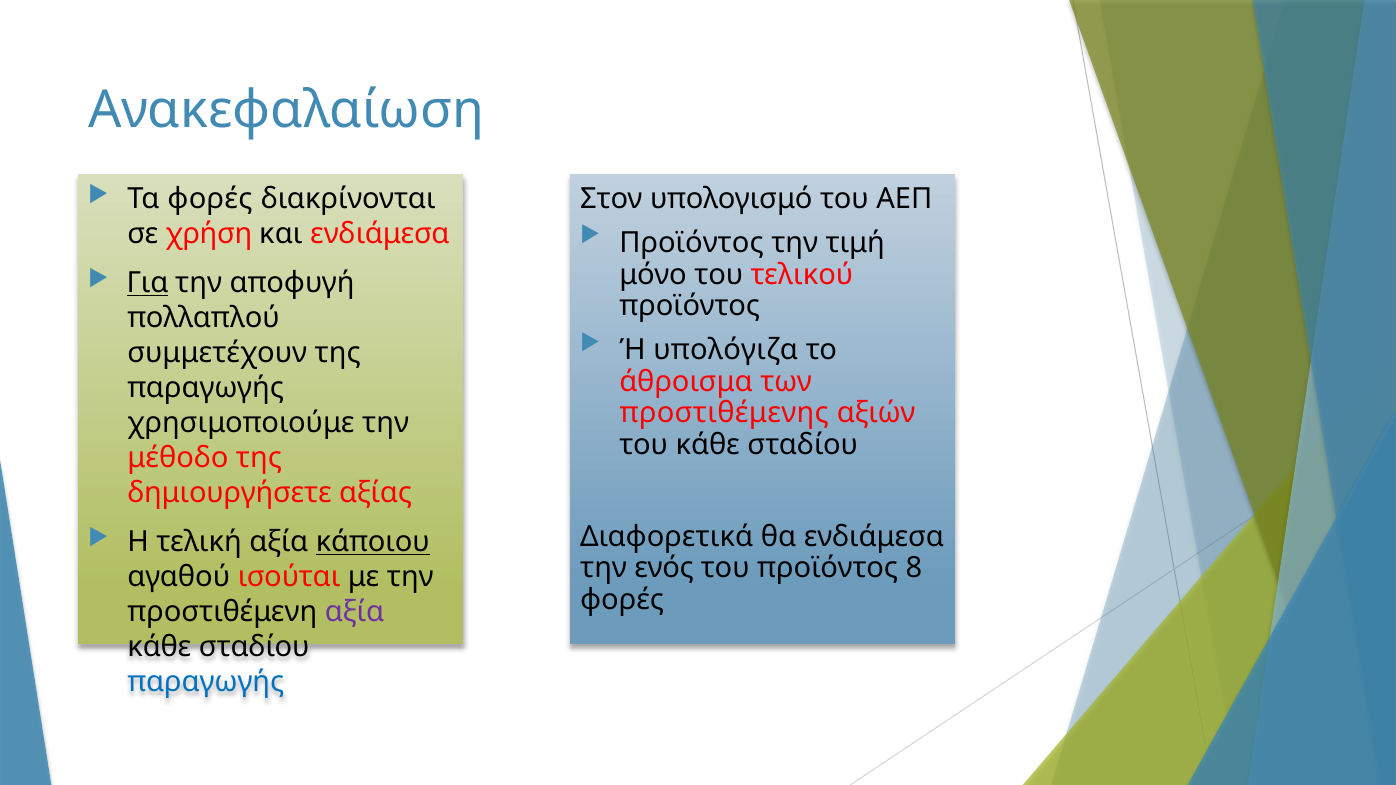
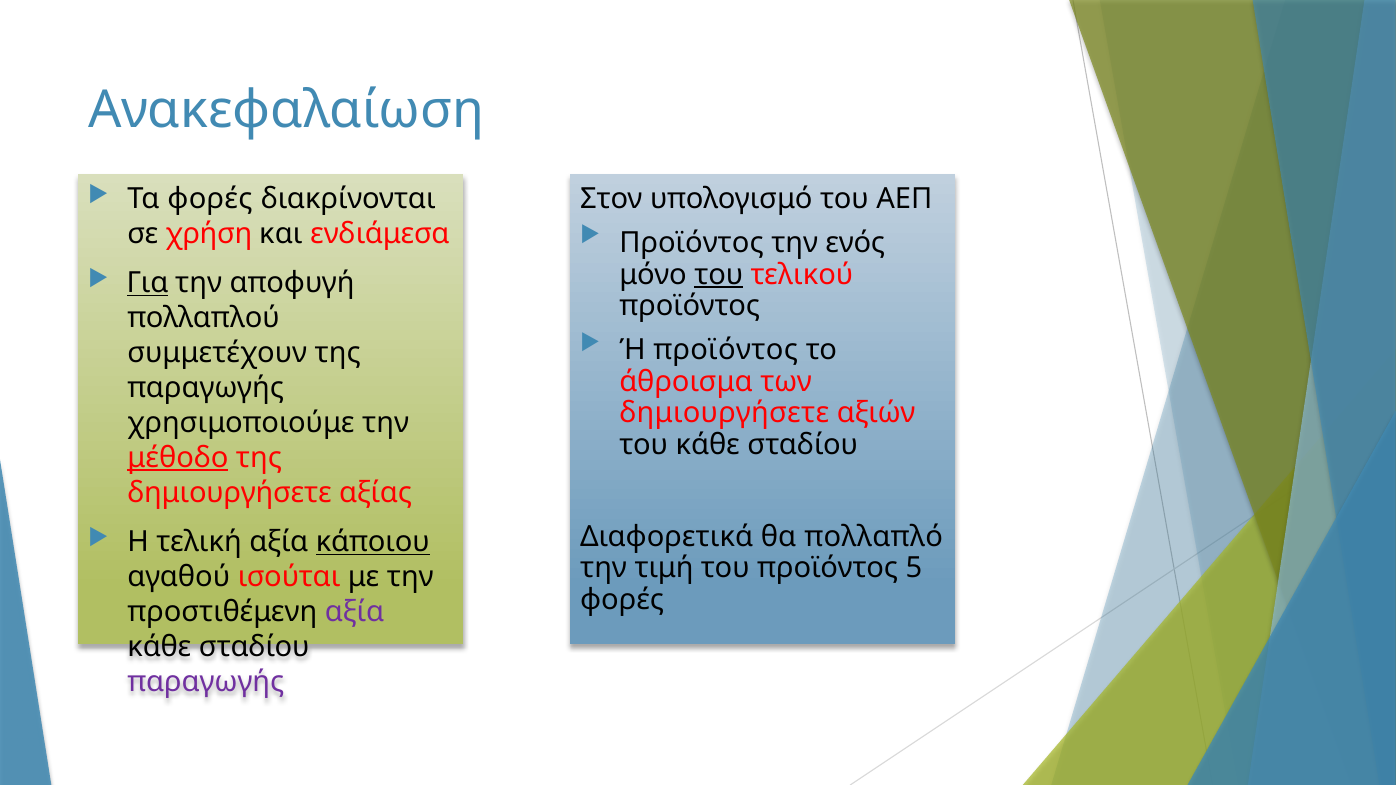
τιμή: τιμή -> ενός (855, 243)
του underline: none -> present (719, 275)
Ή υπολόγιζα: υπολόγιζα -> προϊόντος (726, 350)
προστιθέμενης: προστιθέμενης -> δημιουργήσετε (724, 413)
μέθοδο underline: none -> present (178, 458)
θα ενδιάμεσα: ενδιάμεσα -> πολλαπλό (874, 537)
ενός: ενός -> τιμή (664, 569)
8: 8 -> 5 (914, 569)
παραγωγής colour: blue -> purple (206, 682)
